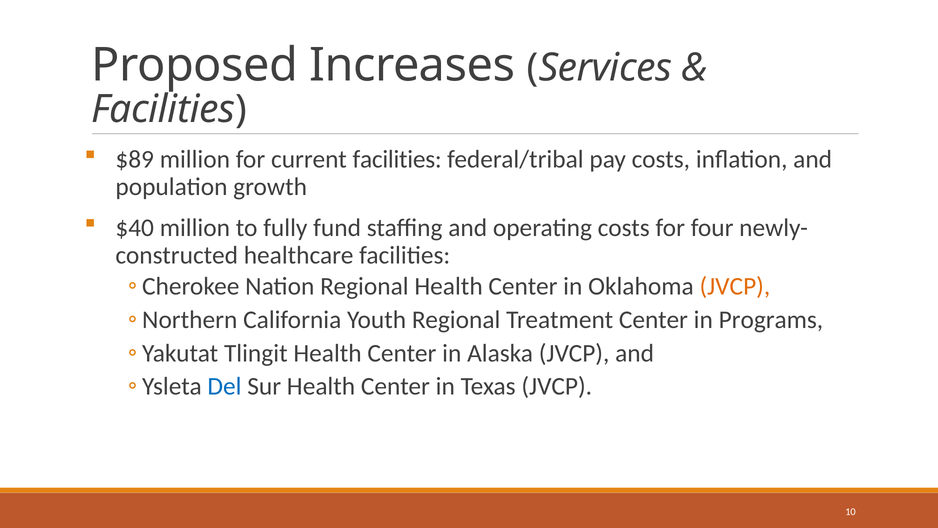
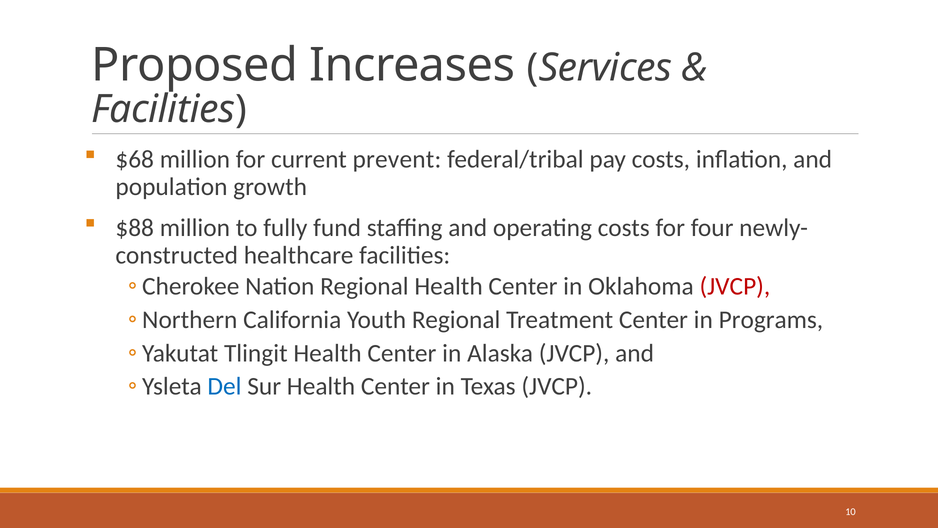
$89: $89 -> $68 (135, 159)
current facilities: facilities -> prevent (397, 159)
$40: $40 -> $88 (135, 228)
JVCP colour: orange -> red (735, 286)
